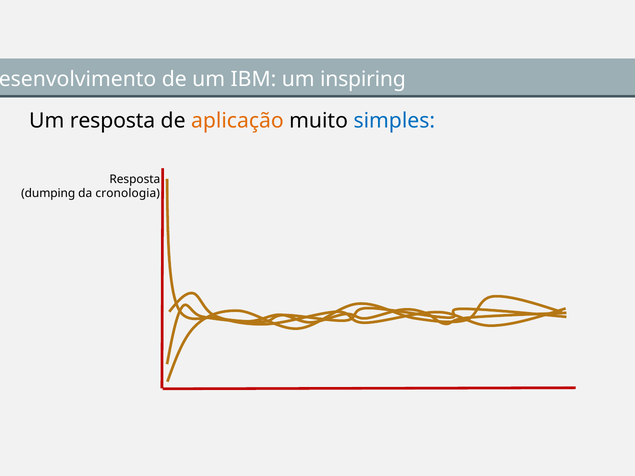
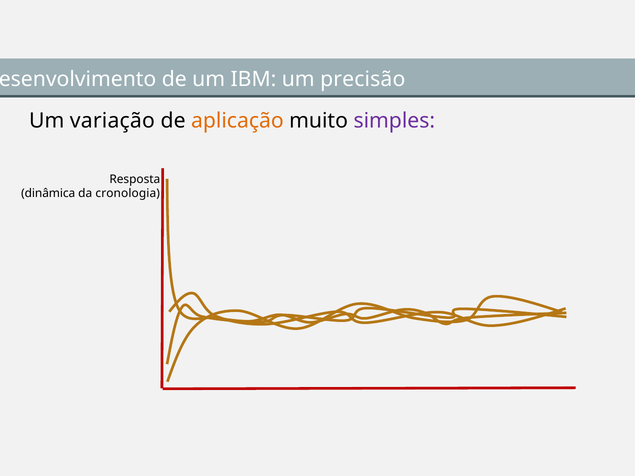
inspiring: inspiring -> precisão (363, 79)
Um resposta: resposta -> variação (112, 121)
simples colour: blue -> purple (394, 121)
dumping: dumping -> dinâmica (48, 194)
